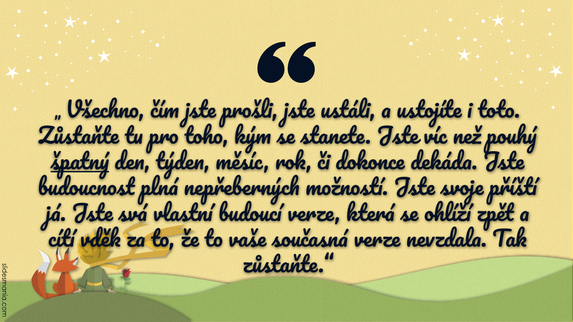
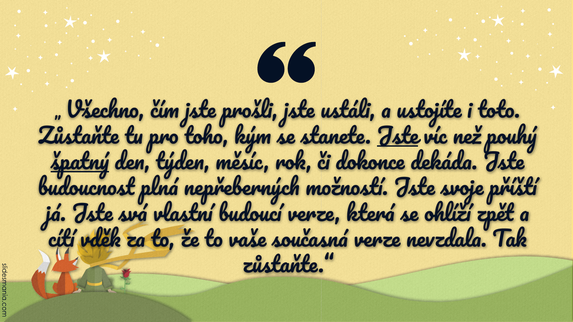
Jste underline: none -> present (398, 137)
